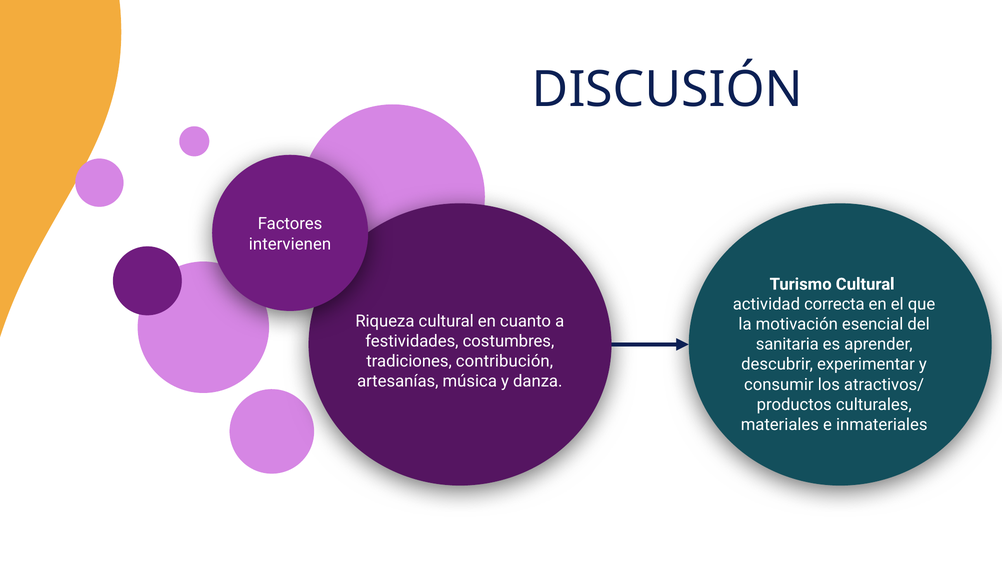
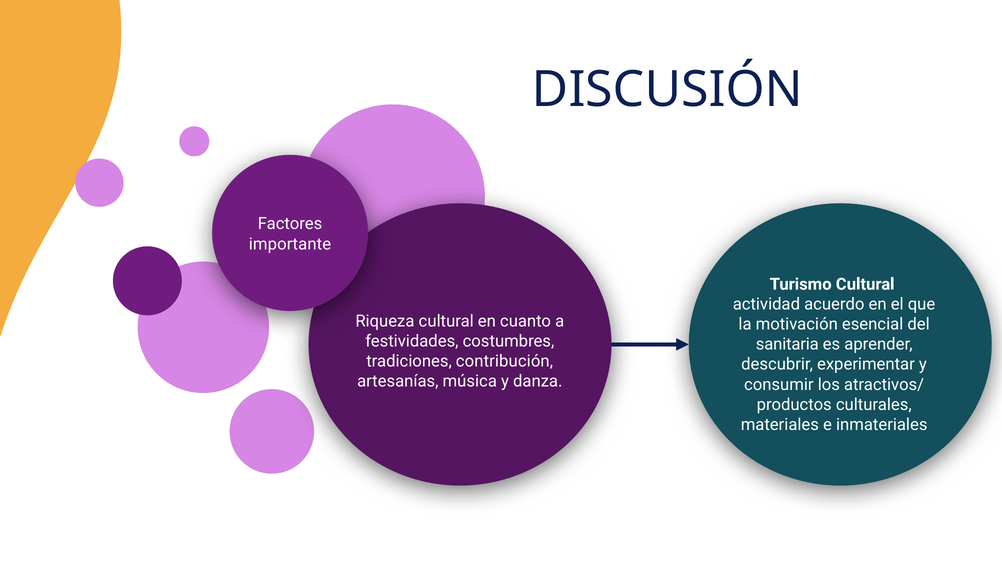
intervienen: intervienen -> importante (290, 244)
correcta: correcta -> acuerdo (834, 304)
